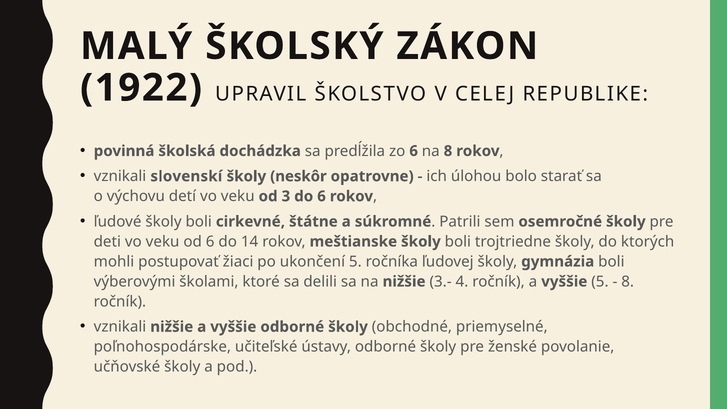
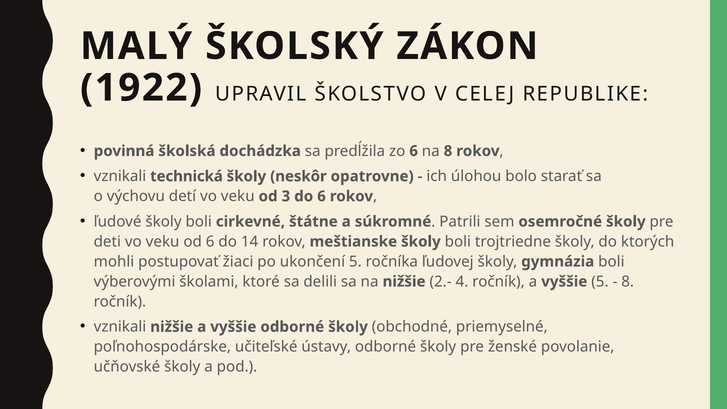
slovenskí: slovenskí -> technická (187, 176)
3.-: 3.- -> 2.- (441, 282)
